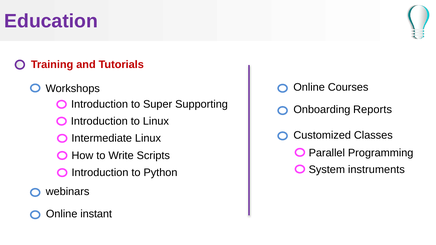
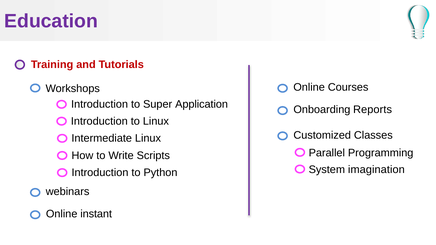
Supporting: Supporting -> Application (202, 104)
instruments: instruments -> imagination (376, 170)
